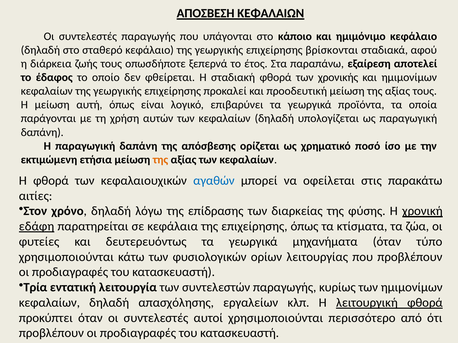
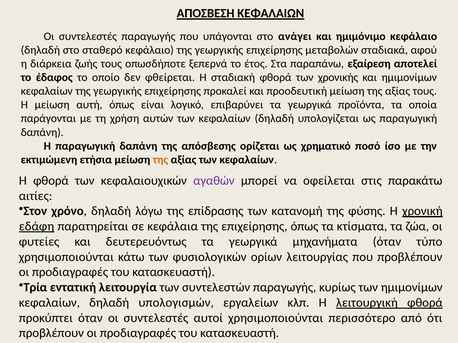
κάποιο: κάποιο -> ανάγει (295, 36)
βρίσκονται: βρίσκονται -> μεταβολών (332, 50)
αγαθών colour: blue -> purple (214, 181)
διαρκείας: διαρκείας -> κατανομή (297, 211)
απασχόλησης: απασχόλησης -> υπολογισμών (176, 303)
